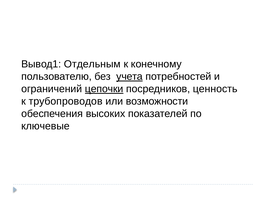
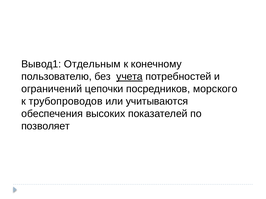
цепочки underline: present -> none (104, 89)
ценность: ценность -> морского (215, 89)
возможности: возможности -> учитываются (157, 102)
ключевые: ключевые -> позволяет (46, 126)
